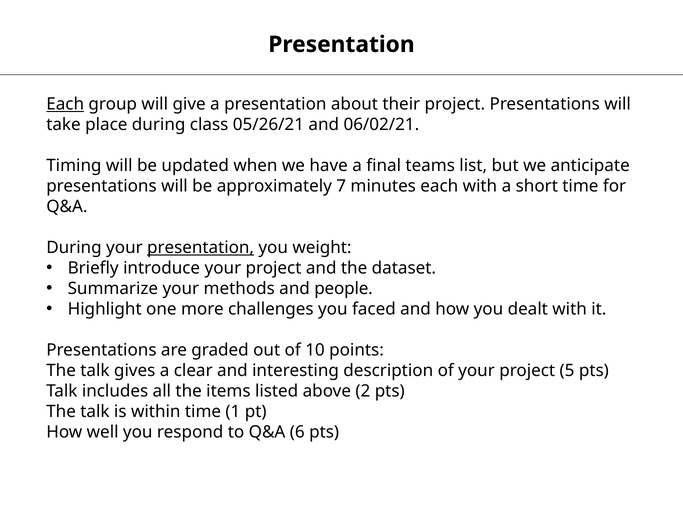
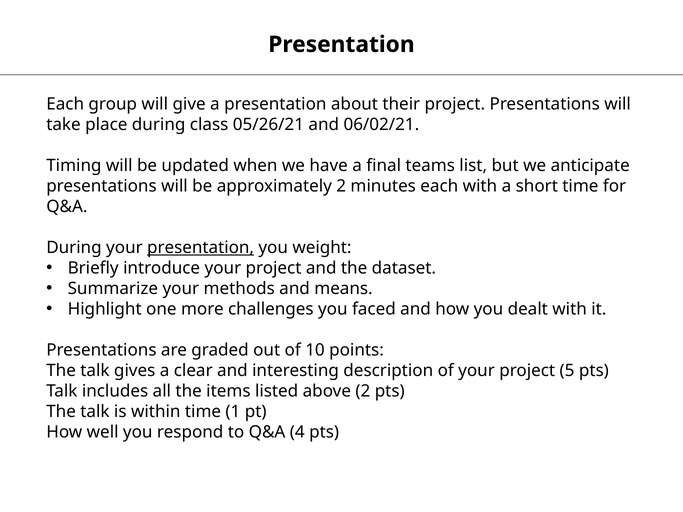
Each underline: present -> none (65, 104)
approximately 7: 7 -> 2 (341, 186)
people: people -> means (343, 289)
6: 6 -> 4 (297, 432)
